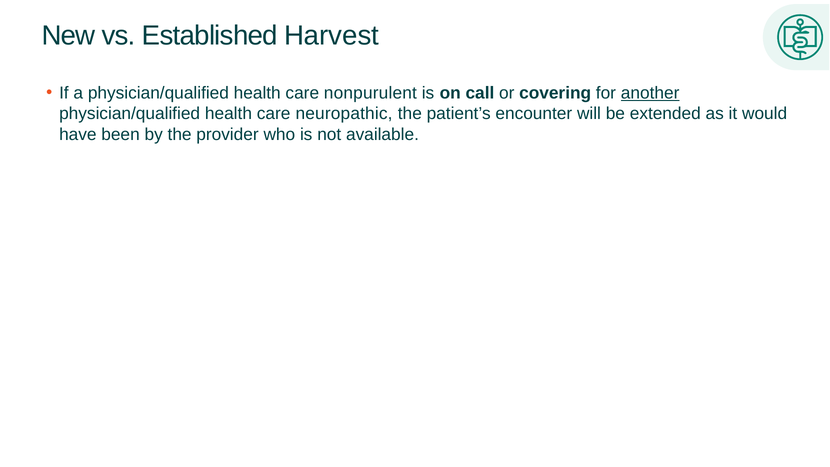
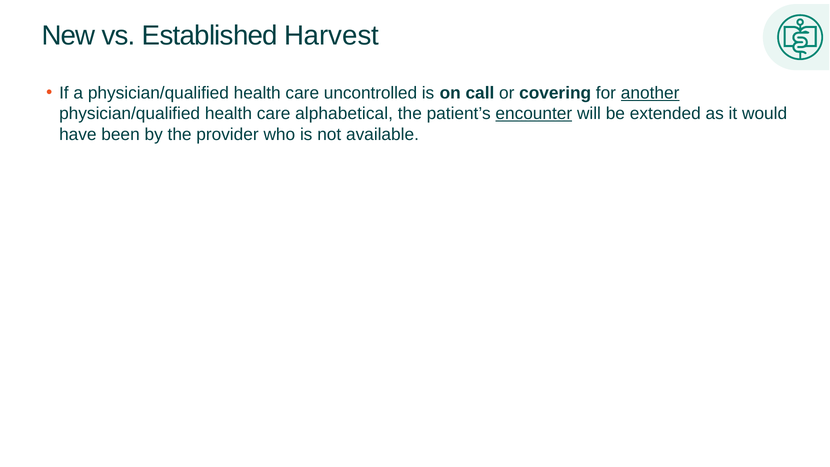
nonpurulent: nonpurulent -> uncontrolled (370, 93)
neuropathic: neuropathic -> alphabetical (344, 114)
encounter underline: none -> present (534, 114)
